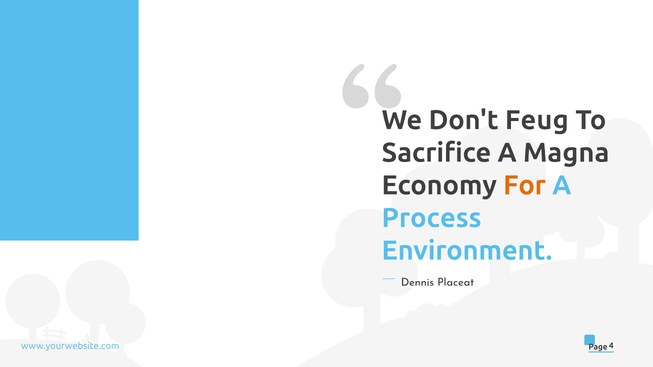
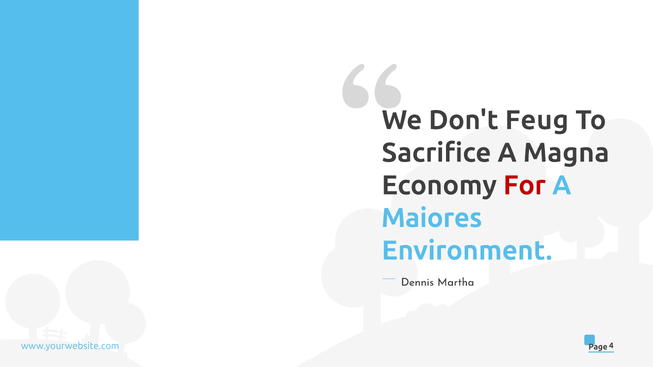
For colour: orange -> red (525, 185)
Process: Process -> Maiores (432, 218)
Placeat: Placeat -> Martha (456, 282)
